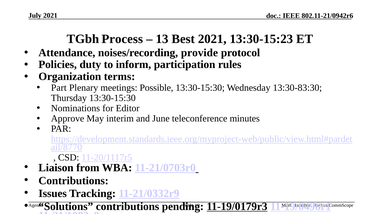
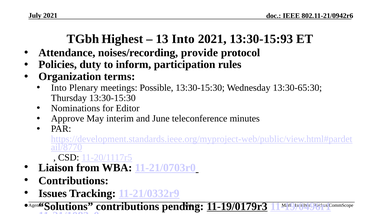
Process: Process -> Highest (122, 39)
13 Best: Best -> Into (183, 39)
13:30-15:23: 13:30-15:23 -> 13:30-15:93 (261, 39)
Part: Part -> Into (59, 88)
13:30-83:30: 13:30-83:30 -> 13:30-65:30 (297, 88)
